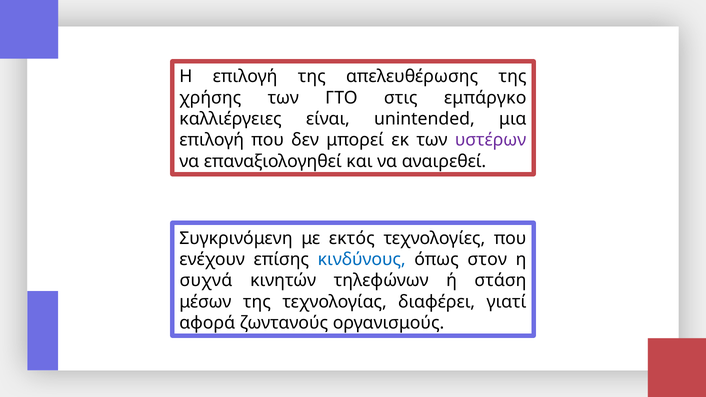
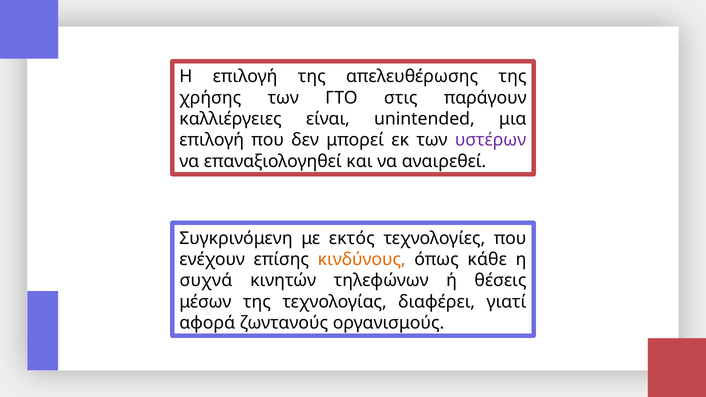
εμπάργκο: εμπάργκο -> παράγουν (485, 98)
κινδύνους colour: blue -> orange (362, 259)
στον: στον -> κάθε (487, 259)
στάση: στάση -> θέσεις (500, 281)
